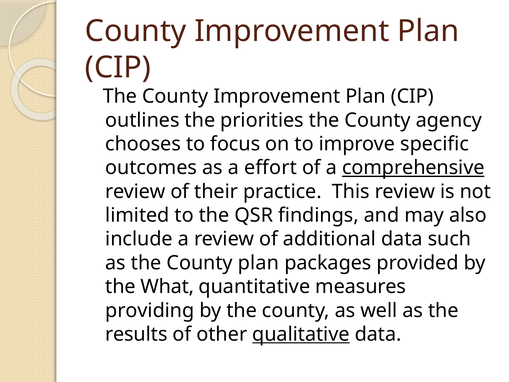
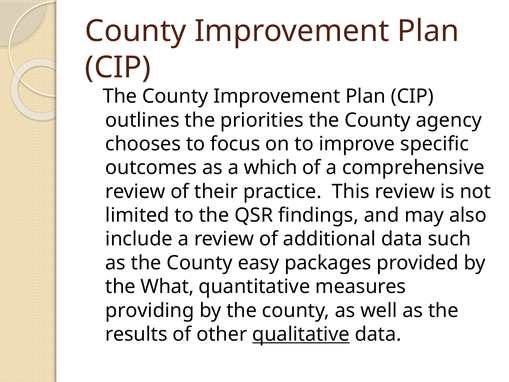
effort: effort -> which (271, 168)
comprehensive underline: present -> none (413, 168)
County plan: plan -> easy (259, 263)
